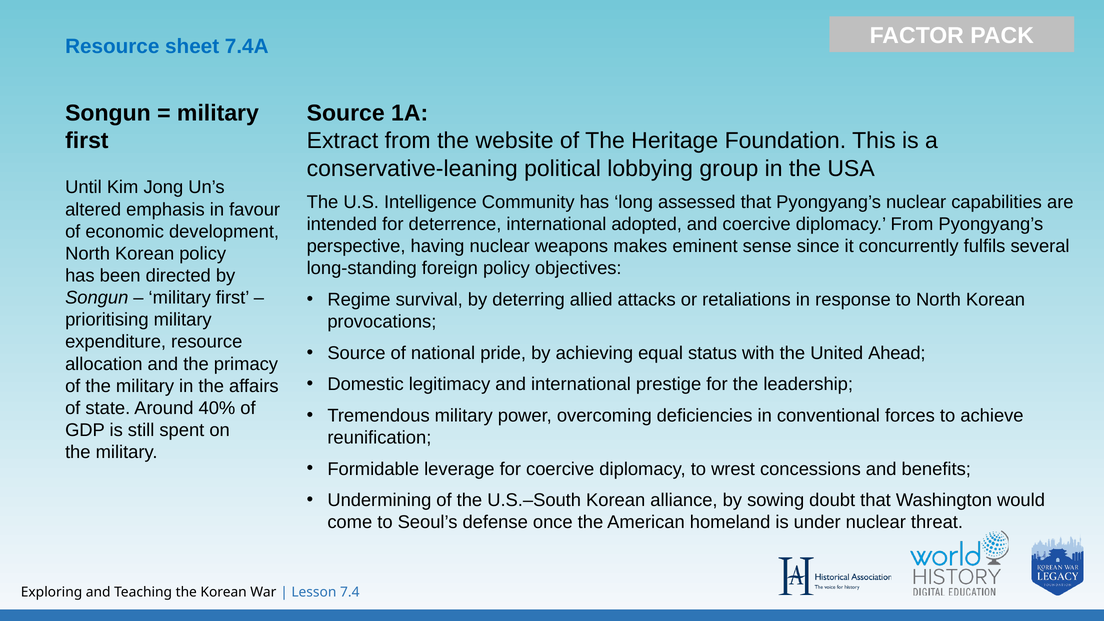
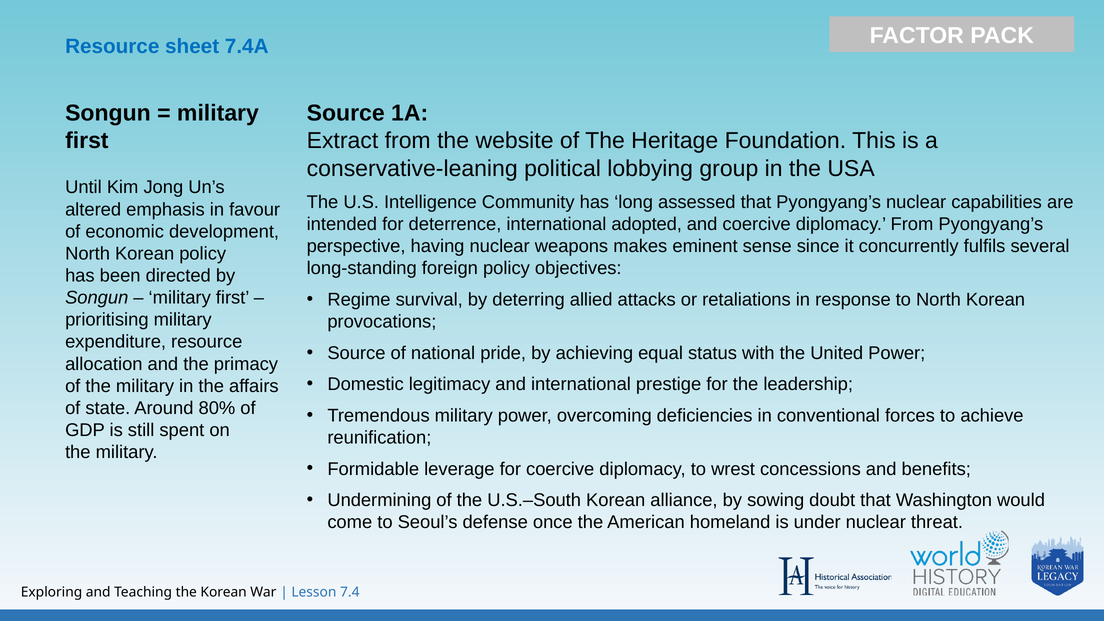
United Ahead: Ahead -> Power (897, 353)
40%: 40% -> 80% (217, 408)
